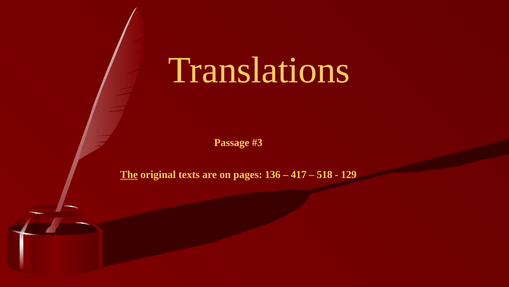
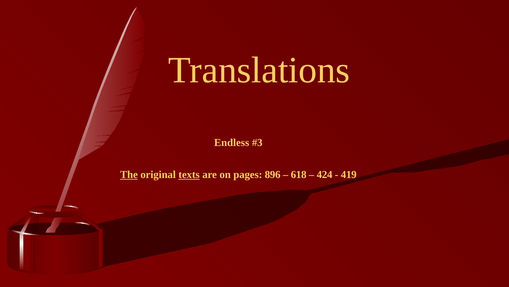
Passage: Passage -> Endless (232, 142)
texts underline: none -> present (189, 174)
136: 136 -> 896 (273, 174)
417: 417 -> 618 (299, 174)
518: 518 -> 424 (325, 174)
129: 129 -> 419 (349, 174)
